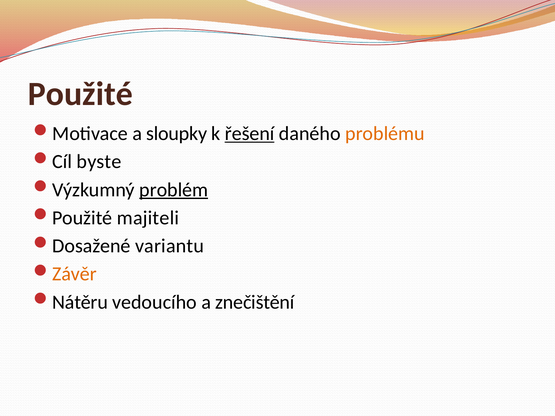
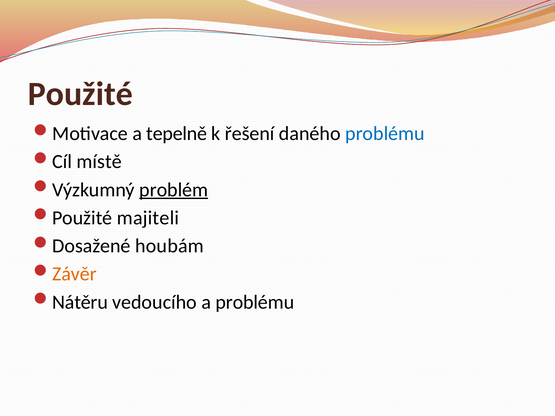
sloupky: sloupky -> tepelně (177, 134)
řešení underline: present -> none (250, 134)
problému colour: orange -> blue (385, 134)
byste: byste -> místě (99, 162)
variantu: variantu -> houbám (170, 246)
a znečištění: znečištění -> problému (255, 302)
